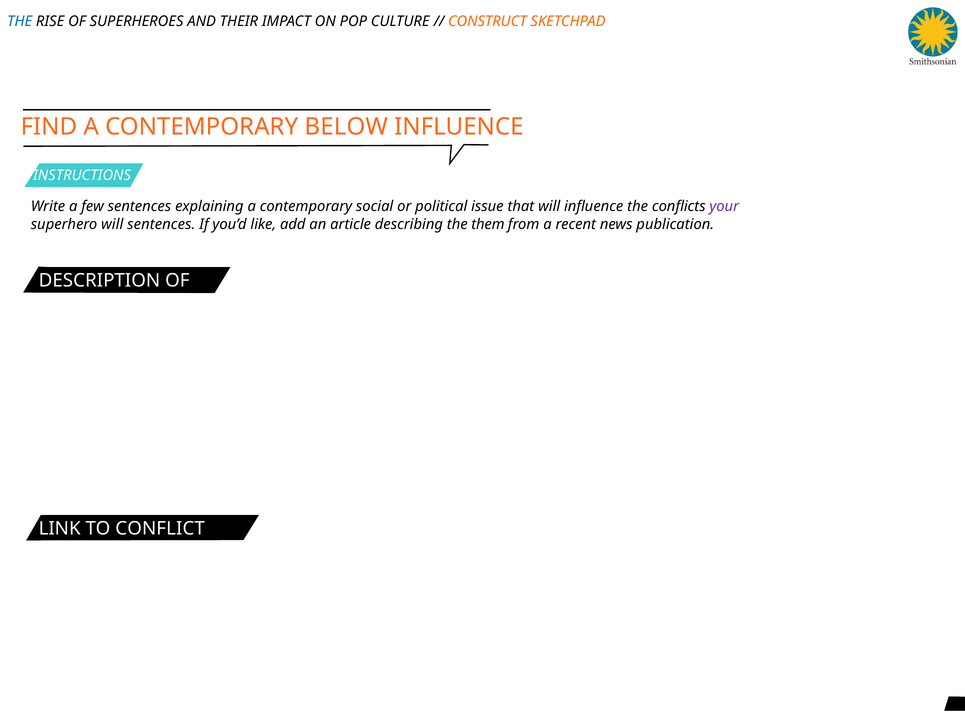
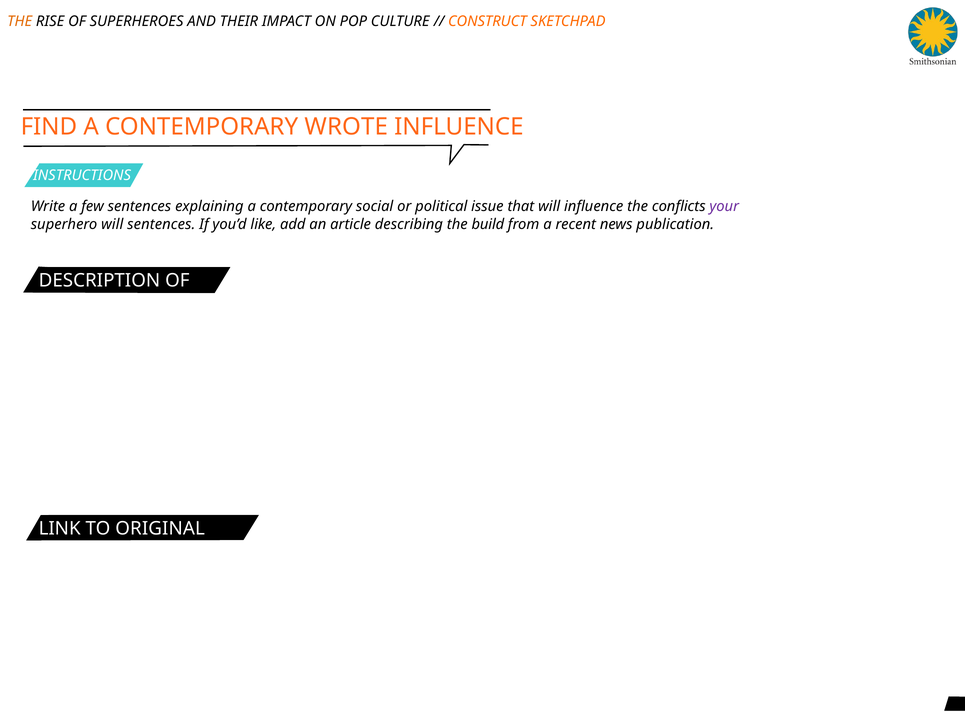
THE colour: blue -> orange (20, 21)
BELOW: BELOW -> WROTE (346, 127)
them: them -> build (488, 224)
CONFLICT: CONFLICT -> ORIGINAL (160, 528)
